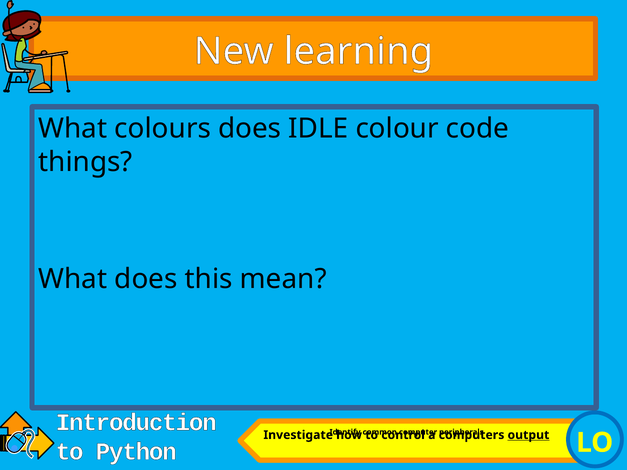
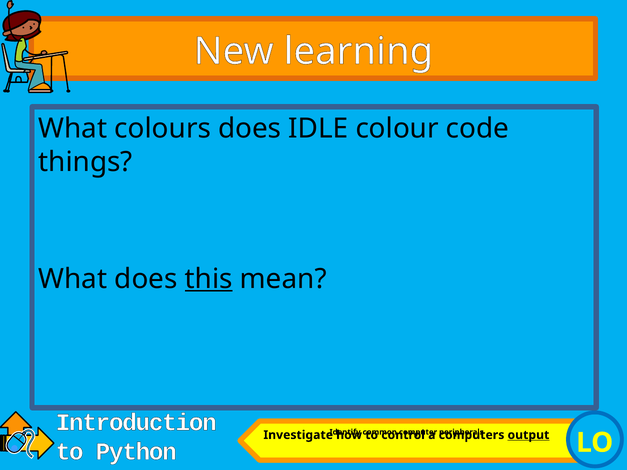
this underline: none -> present (209, 279)
